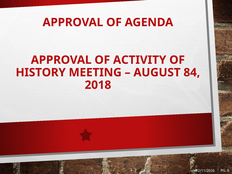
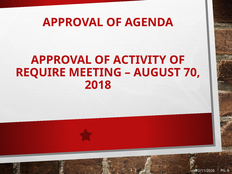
HISTORY: HISTORY -> REQUIRE (41, 72)
84: 84 -> 70 (192, 72)
